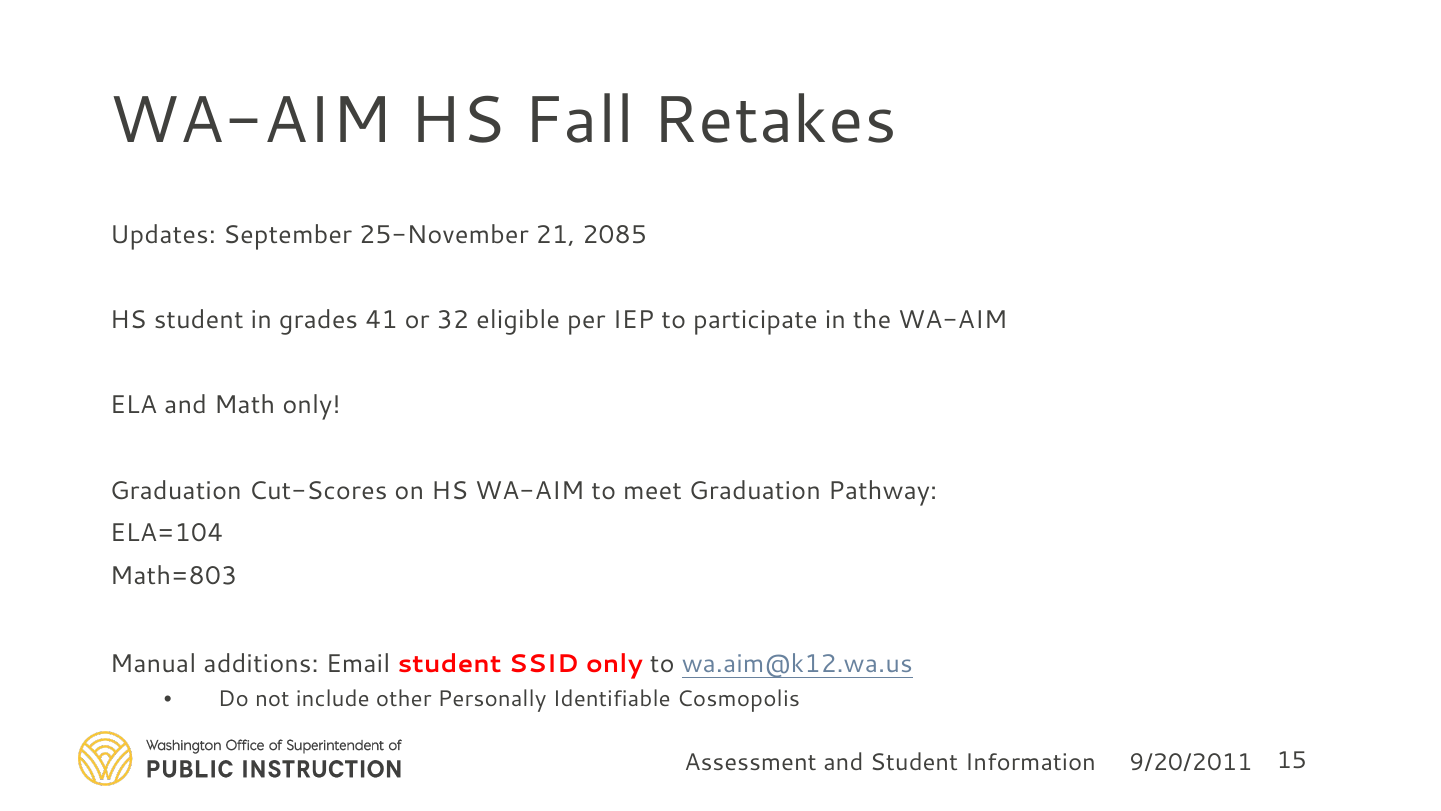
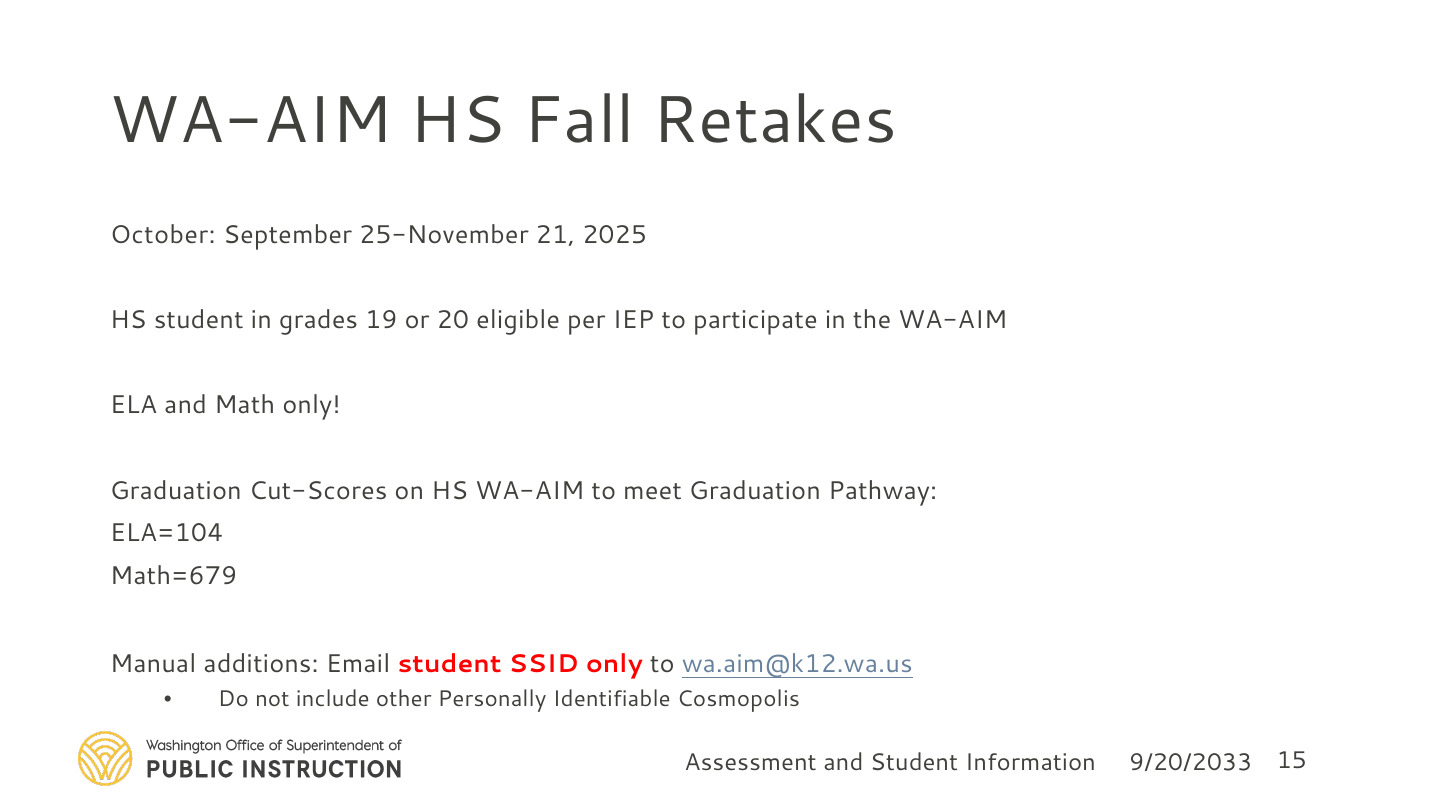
Updates: Updates -> October (163, 235)
2085: 2085 -> 2025 (615, 235)
41: 41 -> 19 (381, 320)
32: 32 -> 20 (453, 320)
Math=803: Math=803 -> Math=679 (174, 576)
9/20/2011: 9/20/2011 -> 9/20/2033 (1191, 762)
